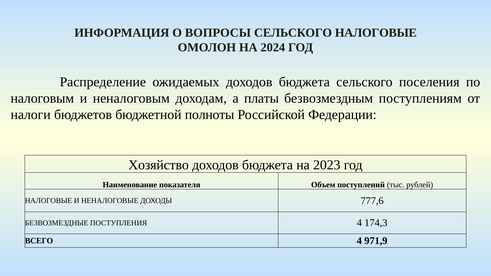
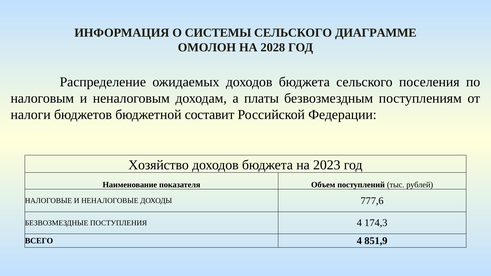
ВОПРОСЫ: ВОПРОСЫ -> СИСТЕМЫ (218, 33)
СЕЛЬСКОГО НАЛОГОВЫЕ: НАЛОГОВЫЕ -> ДИАГРАММЕ (376, 33)
2024: 2024 -> 2028 (273, 47)
полноты: полноты -> составит (210, 115)
971,9: 971,9 -> 851,9 (376, 241)
